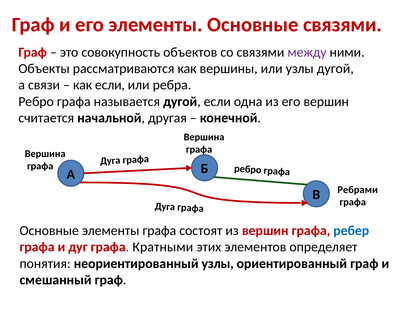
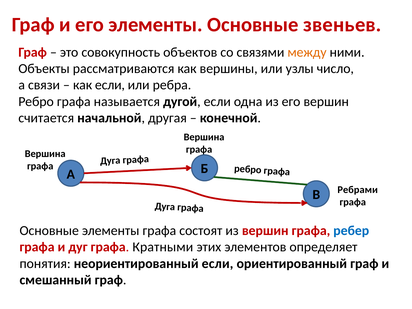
Основные связями: связями -> звеньев (342, 25)
между colour: purple -> orange (307, 52)
узлы дугой: дугой -> число (335, 69)
неориентированный узлы: узлы -> если (218, 264)
